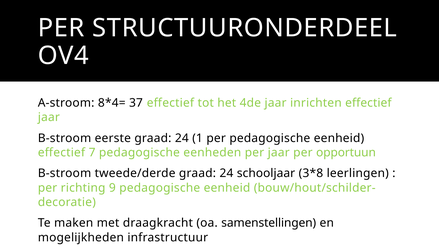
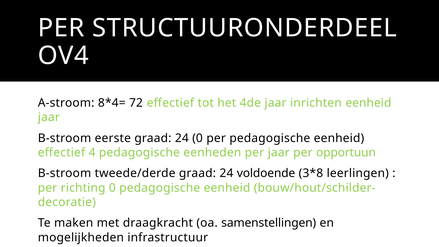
37: 37 -> 72 (136, 103)
inrichten effectief: effectief -> eenheid (368, 103)
24 1: 1 -> 0 (198, 138)
7: 7 -> 4 (92, 153)
schooljaar: schooljaar -> voldoende (266, 173)
richting 9: 9 -> 0 (112, 188)
